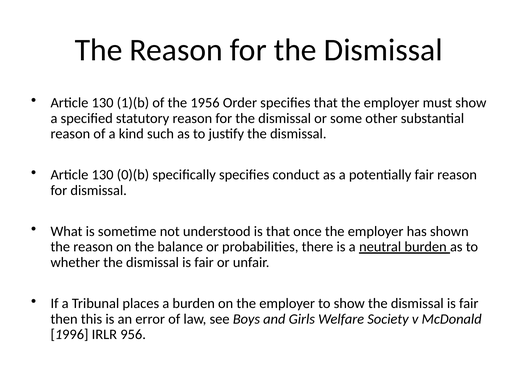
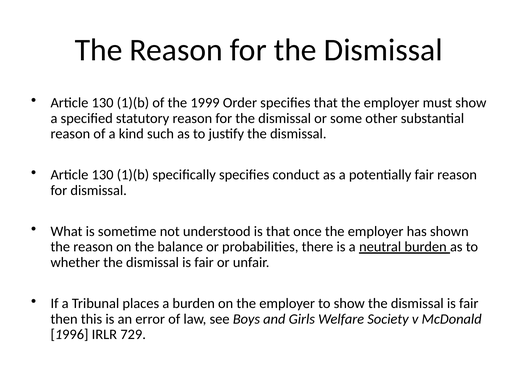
1956: 1956 -> 1999 (205, 103)
0)(b: 0)(b -> 1)(b (133, 175)
956: 956 -> 729 (133, 335)
